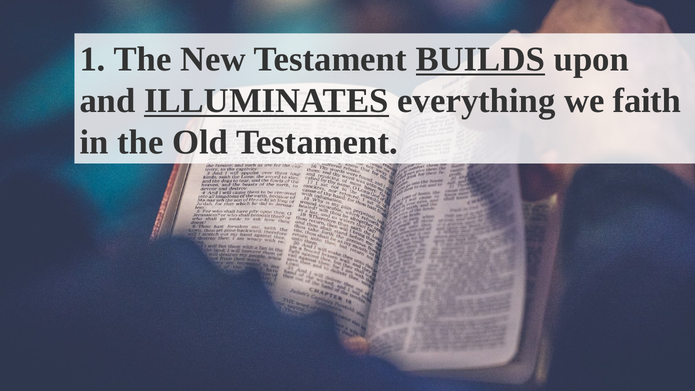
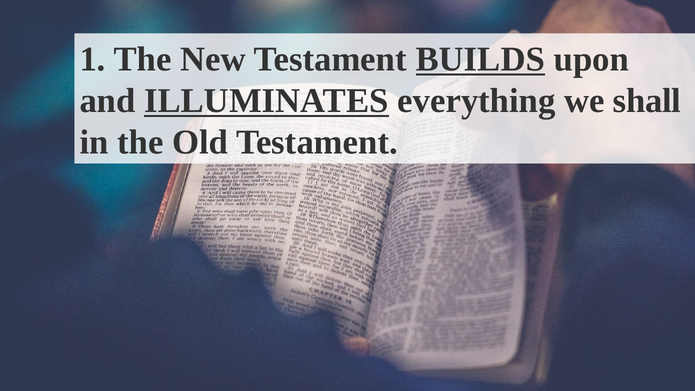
faith: faith -> shall (647, 101)
